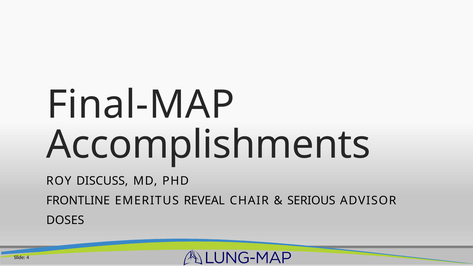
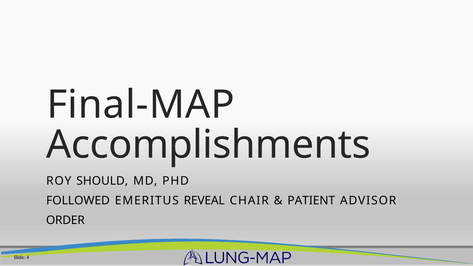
DISCUSS: DISCUSS -> SHOULD (102, 181)
FRONTLINE: FRONTLINE -> FOLLOWED (78, 201)
SERIOUS: SERIOUS -> PATIENT (311, 201)
DOSES: DOSES -> ORDER (65, 220)
